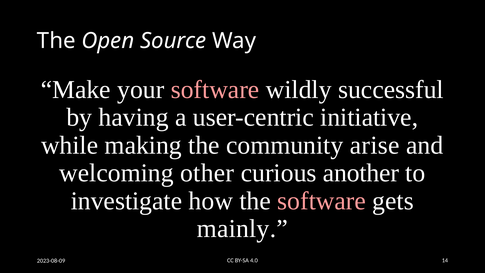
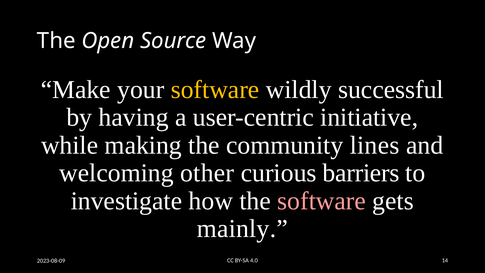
software colour: pink -> yellow (215, 89)
arise: arise -> lines (375, 145)
another: another -> barriers (361, 173)
